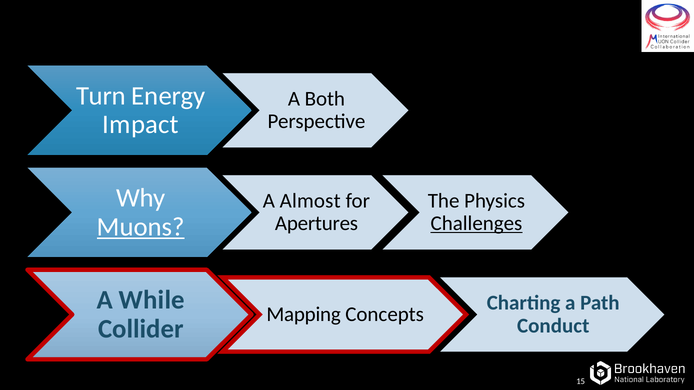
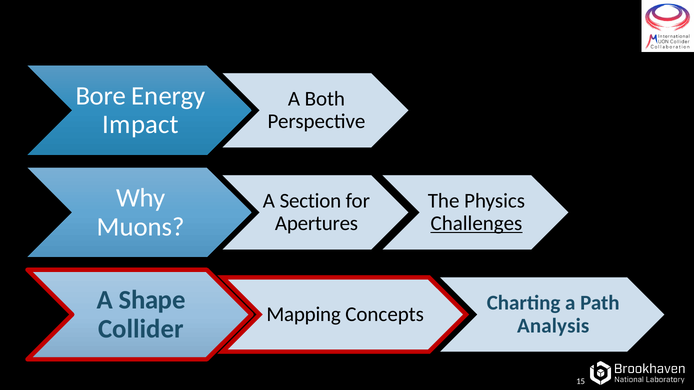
Turn: Turn -> Bore (101, 96)
Almost: Almost -> Section (310, 201)
Muons underline: present -> none (141, 227)
While: While -> Shape (152, 300)
Conduct: Conduct -> Analysis (553, 326)
